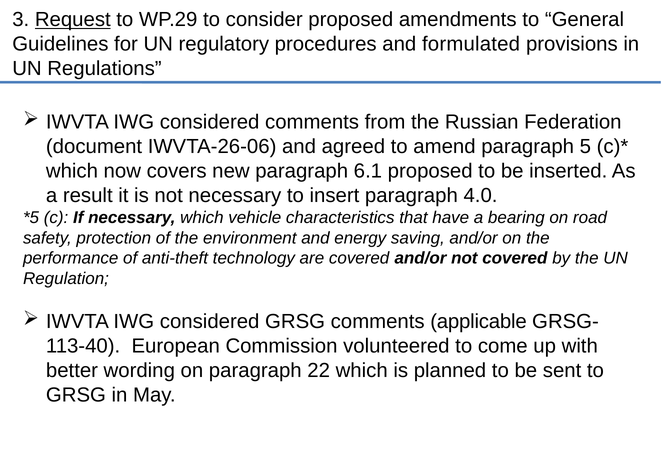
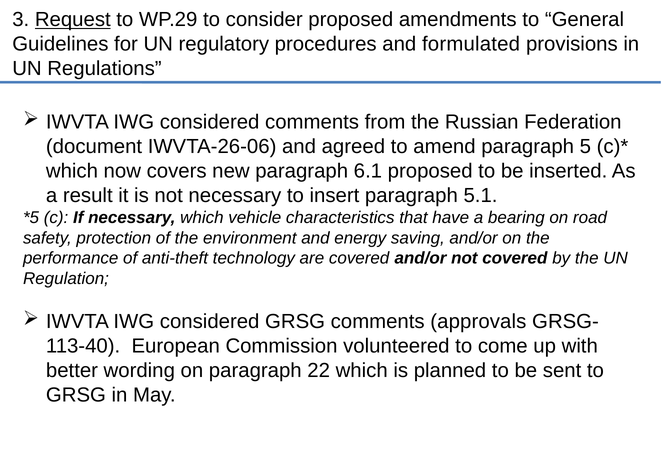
4.0: 4.0 -> 5.1 (481, 196)
applicable: applicable -> approvals (478, 322)
